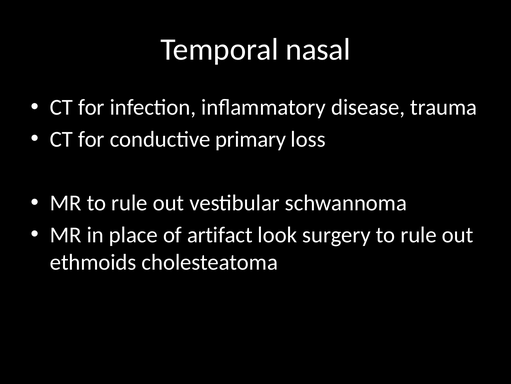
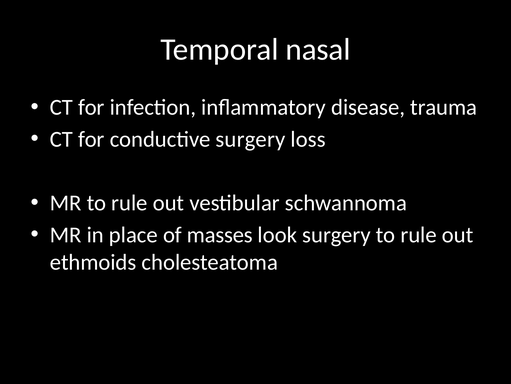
conductive primary: primary -> surgery (250, 139)
artifact: artifact -> masses (220, 234)
